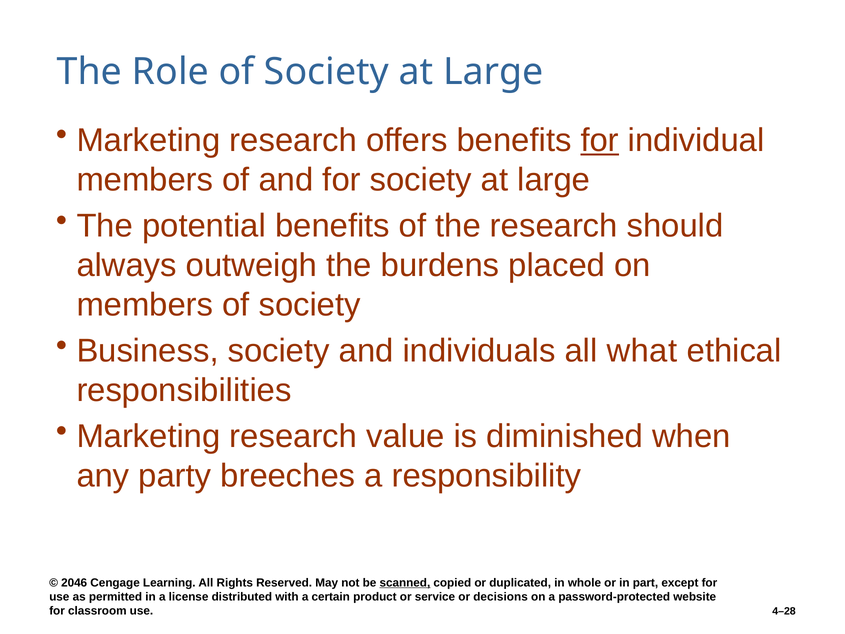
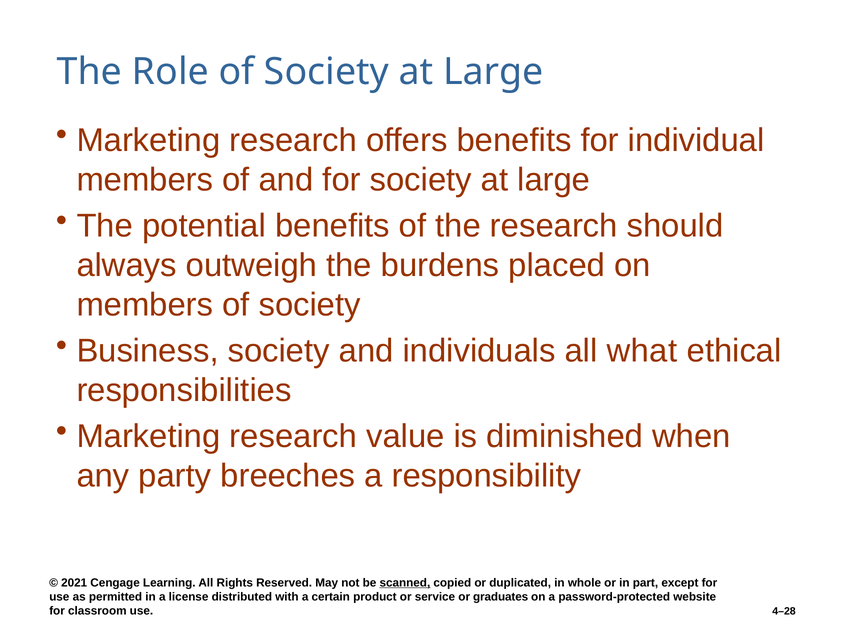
for underline: present -> none (600, 140)
2046: 2046 -> 2021 (74, 582)
decisions: decisions -> graduates (501, 597)
